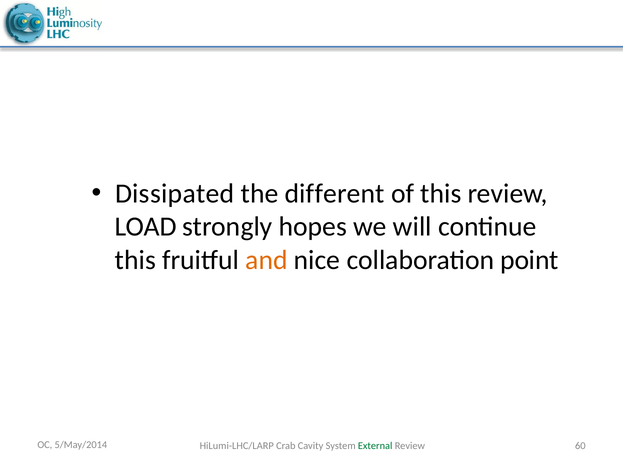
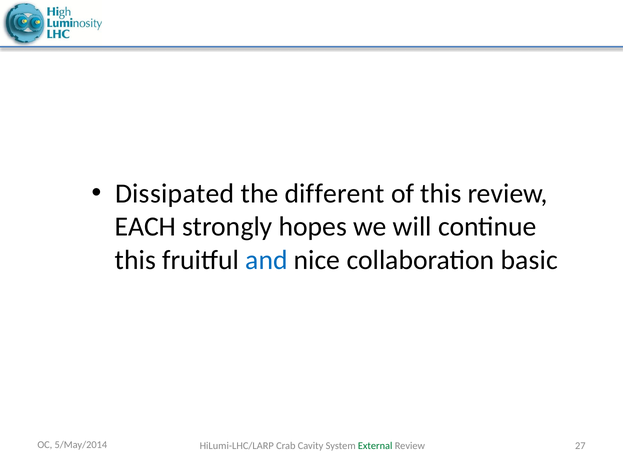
LOAD: LOAD -> EACH (146, 227)
and colour: orange -> blue (266, 260)
point: point -> basic (529, 260)
60: 60 -> 27 (580, 446)
